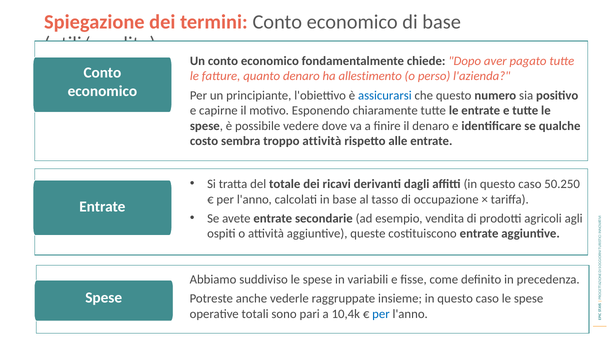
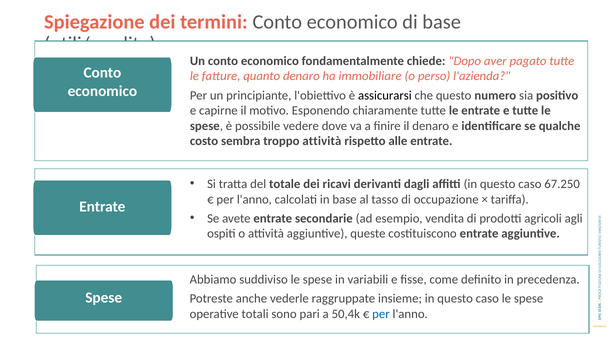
allestimento: allestimento -> immobiliare (370, 76)
assicurarsi colour: blue -> black (385, 95)
50.250: 50.250 -> 67.250 (562, 184)
10,4k: 10,4k -> 50,4k (346, 314)
